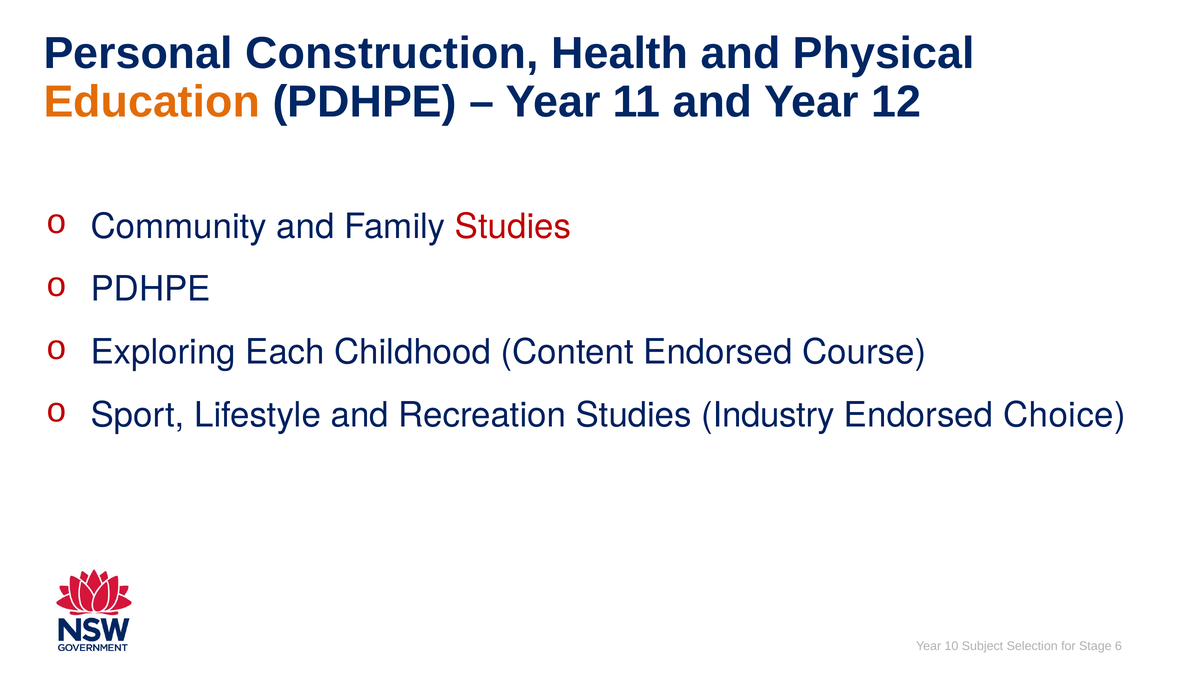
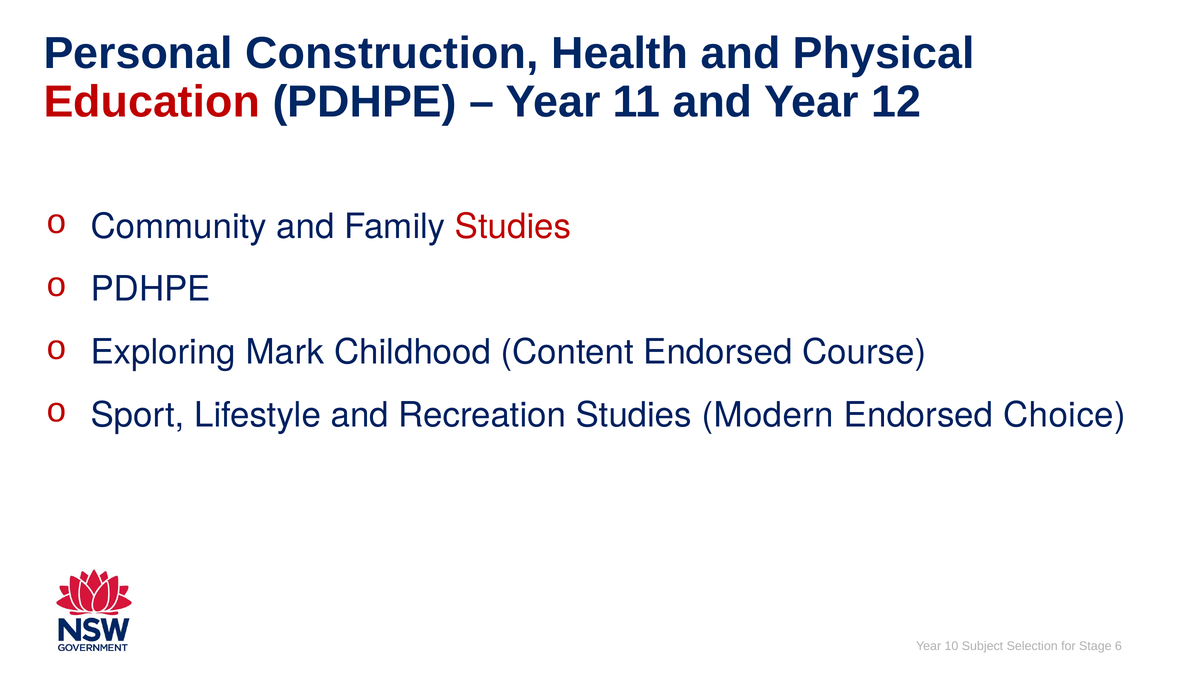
Education colour: orange -> red (152, 102)
Each: Each -> Mark (285, 352)
Industry: Industry -> Modern (768, 415)
